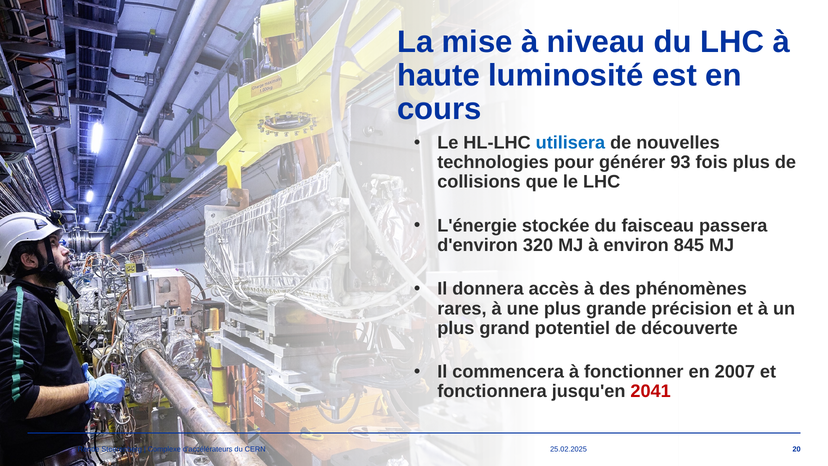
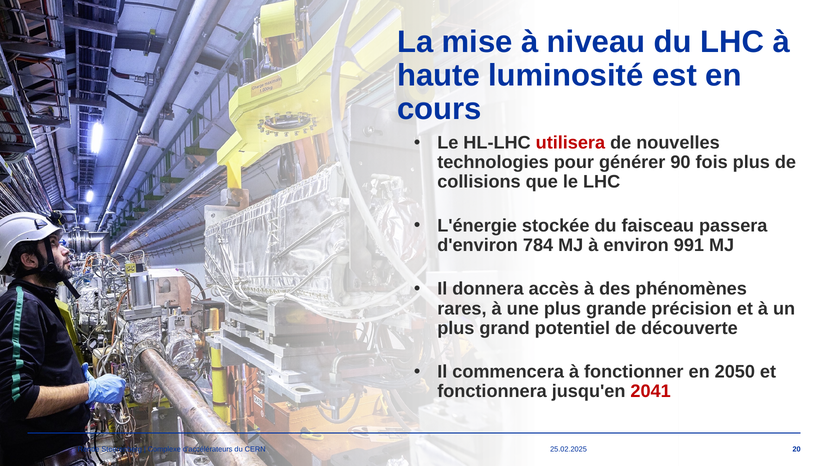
utilisera colour: blue -> red (570, 143)
93: 93 -> 90 (680, 162)
320: 320 -> 784 (538, 245)
845: 845 -> 991 (689, 245)
2007: 2007 -> 2050 (735, 372)
